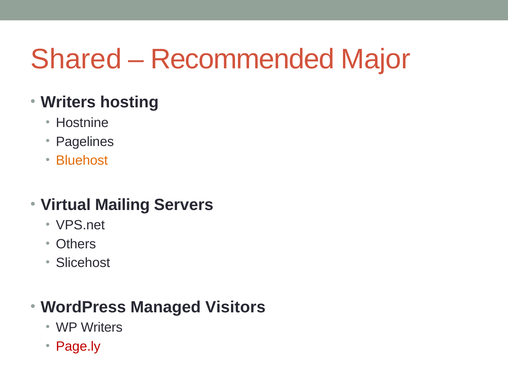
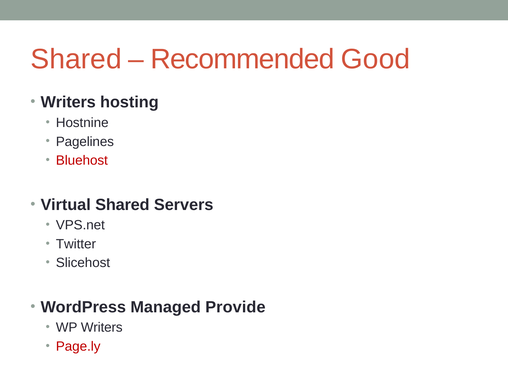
Major: Major -> Good (376, 59)
Bluehost colour: orange -> red (82, 160)
Virtual Mailing: Mailing -> Shared (122, 205)
Others: Others -> Twitter (76, 244)
Visitors: Visitors -> Provide (235, 307)
